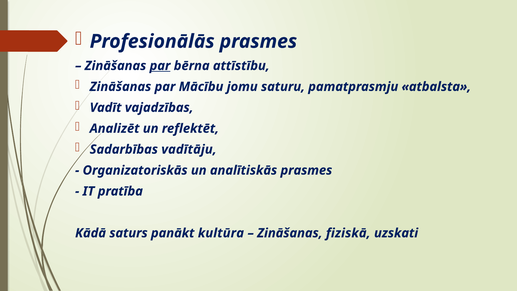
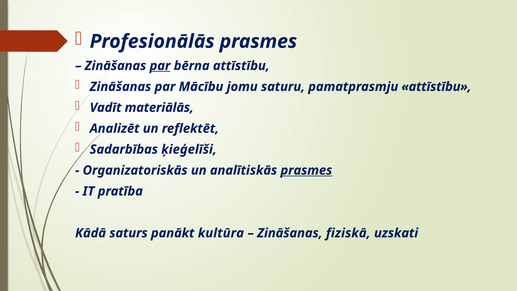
pamatprasmju atbalsta: atbalsta -> attīstību (436, 87)
vajadzības: vajadzības -> materiālās (159, 108)
vadītāju: vadītāju -> ķieģelīši (189, 149)
prasmes underline: none -> present (306, 170)
